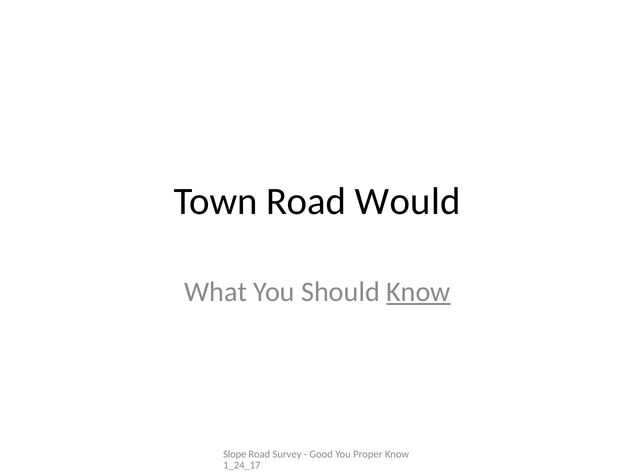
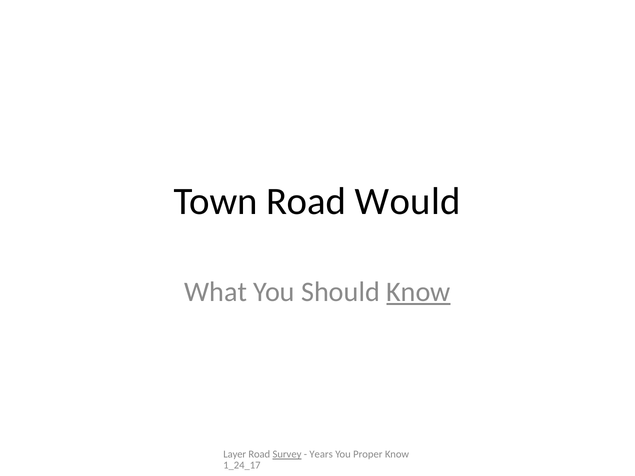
Slope: Slope -> Layer (235, 455)
Survey underline: none -> present (287, 455)
Good: Good -> Years (321, 455)
